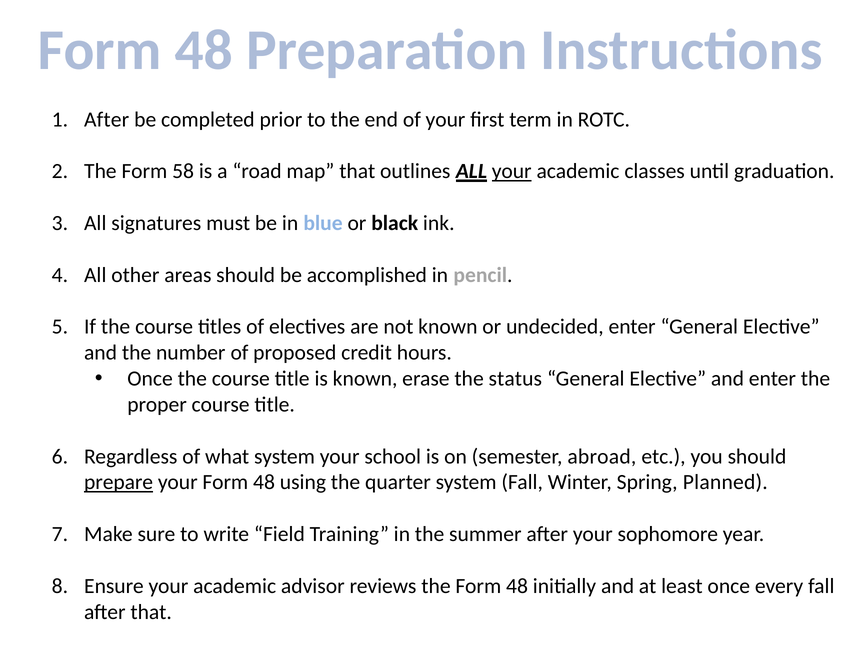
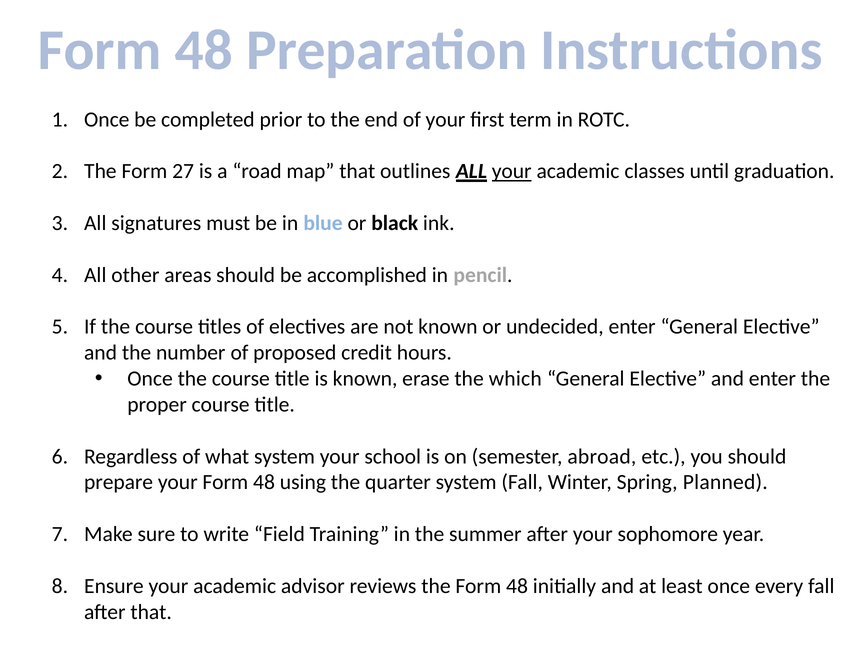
After: After -> Once (107, 119)
58: 58 -> 27 (183, 171)
status: status -> which (515, 379)
prepare underline: present -> none (119, 482)
